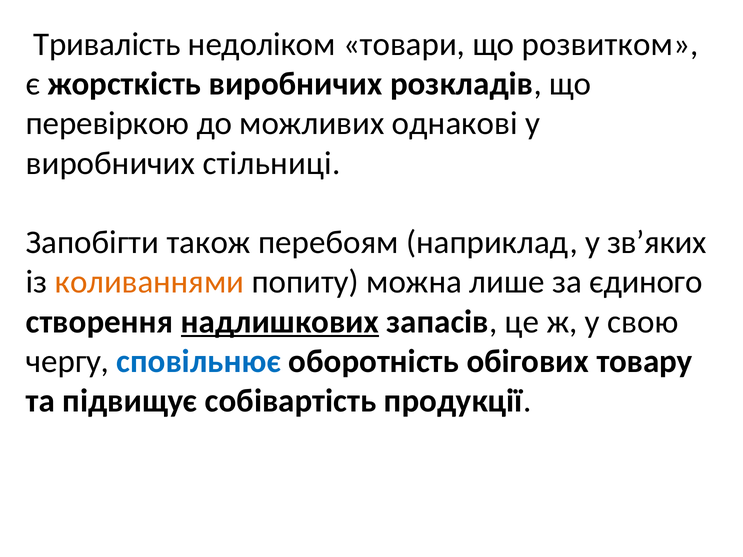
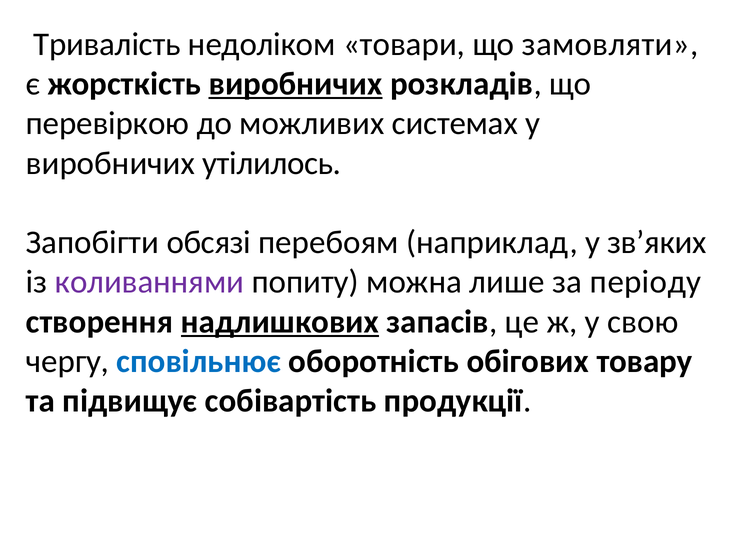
розвитком: розвитком -> замовляти (610, 44)
виробничих underline: none -> present (296, 84)
однакові: однакові -> системах (455, 124)
стільниці: стільниці -> утілилось (272, 163)
також: також -> обсязі (209, 243)
коливаннями colour: orange -> purple (149, 282)
єдиного: єдиного -> періоду (646, 282)
